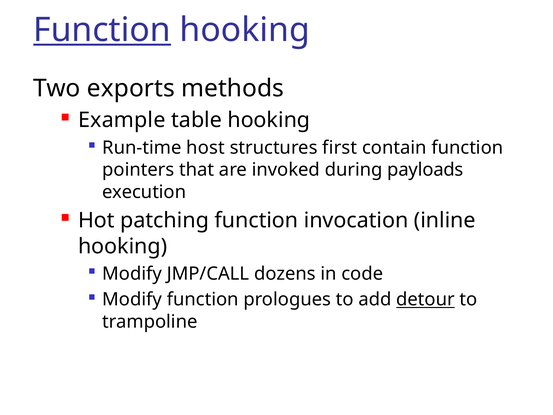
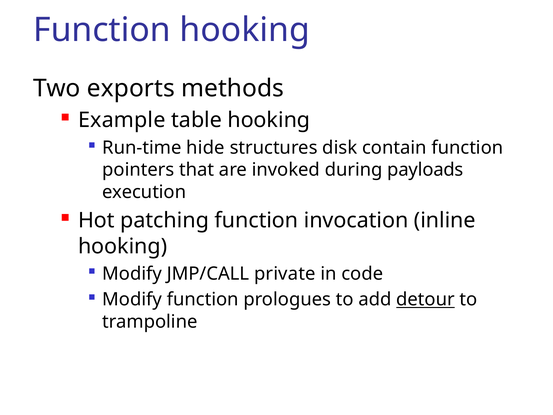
Function underline: present -> none (102, 30)
host: host -> hide (205, 148)
first: first -> disk (340, 148)
dozens: dozens -> private (285, 274)
